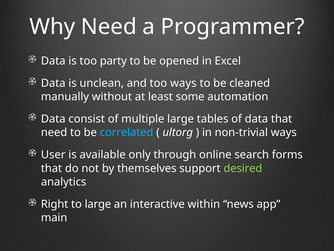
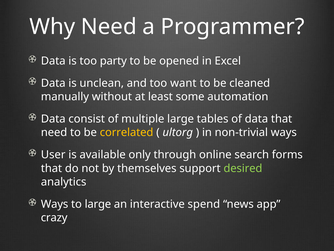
too ways: ways -> want (183, 83)
correlated colour: light blue -> yellow (127, 132)
Right: Right -> Ways (55, 204)
within: within -> spend (204, 204)
main: main -> crazy (54, 217)
